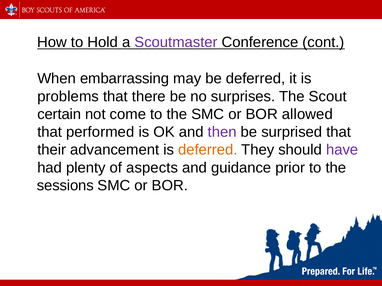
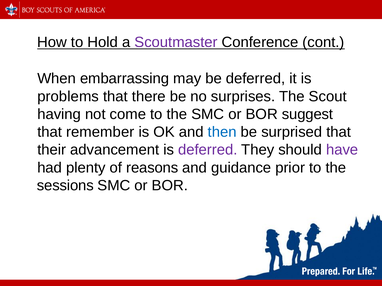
certain: certain -> having (59, 114)
allowed: allowed -> suggest (307, 114)
performed: performed -> remember (100, 132)
then colour: purple -> blue (222, 132)
deferred colour: orange -> purple (208, 150)
aspects: aspects -> reasons (152, 168)
